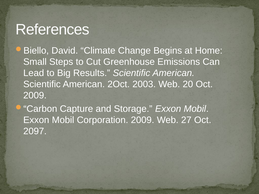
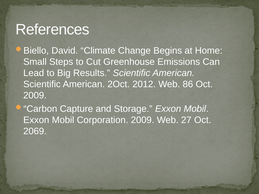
2003: 2003 -> 2012 (144, 84)
20: 20 -> 86 (188, 84)
2097: 2097 -> 2069 (35, 131)
